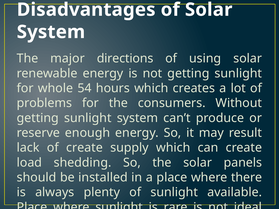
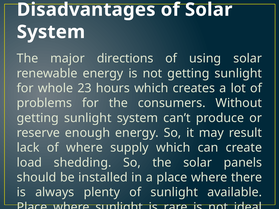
54: 54 -> 23 (85, 88)
of create: create -> where (84, 148)
